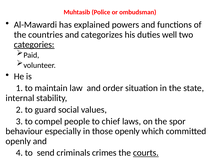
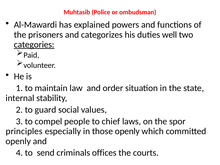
countries: countries -> prisoners (46, 35)
behaviour: behaviour -> principles (24, 131)
crimes: crimes -> offices (104, 153)
courts underline: present -> none (146, 153)
